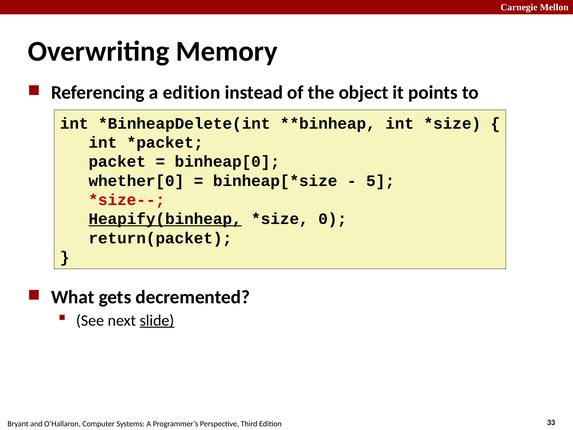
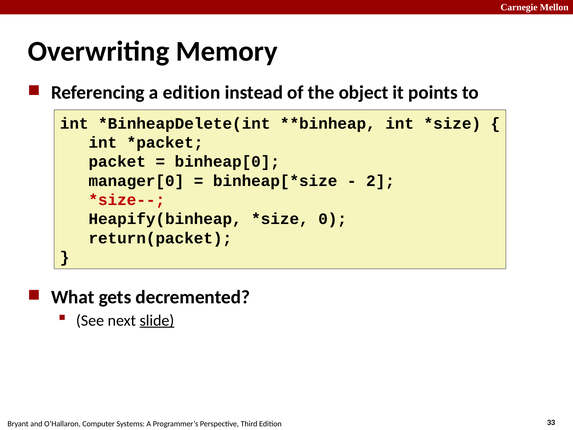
whether[0: whether[0 -> manager[0 (136, 181)
5: 5 -> 2 (380, 181)
Heapify(binheap underline: present -> none (165, 219)
